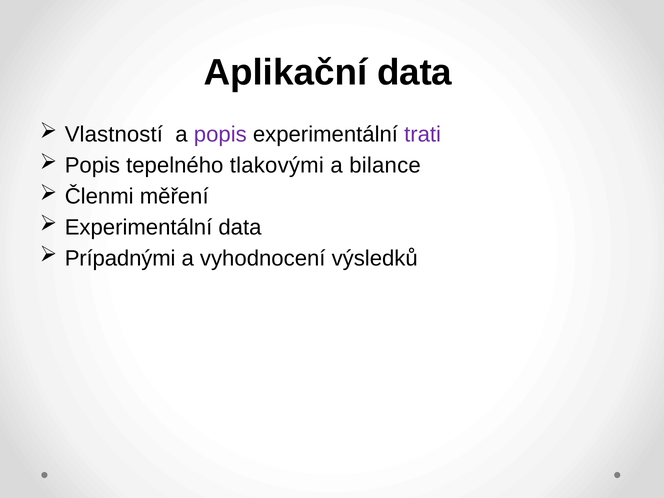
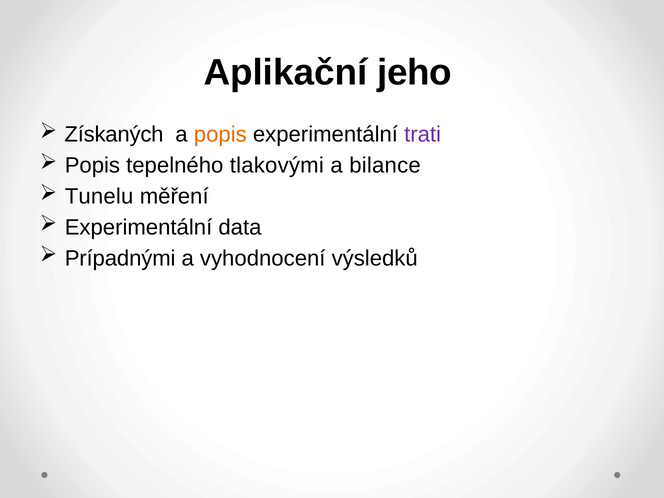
Aplikační data: data -> jeho (415, 72)
Vlastností: Vlastností -> Získaných (114, 134)
popis colour: purple -> orange (220, 134)
Členmi: Členmi -> Tunelu (99, 196)
